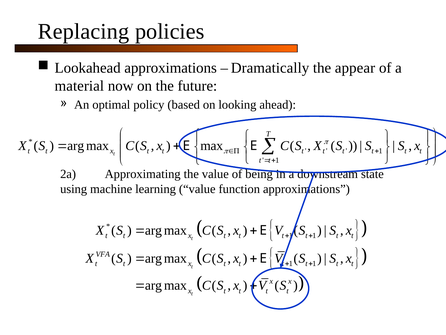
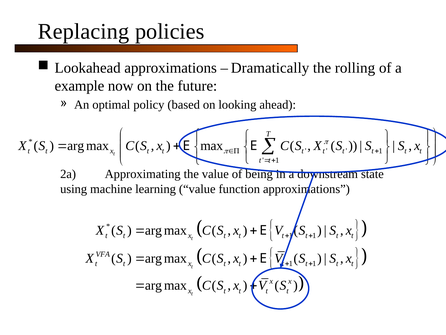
appear: appear -> rolling (355, 68)
material: material -> example (79, 86)
